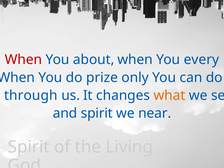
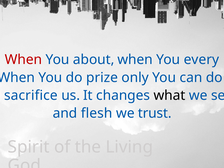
through: through -> sacrifice (31, 95)
what colour: orange -> black (169, 95)
and spirit: spirit -> flesh (97, 113)
near: near -> trust (155, 113)
